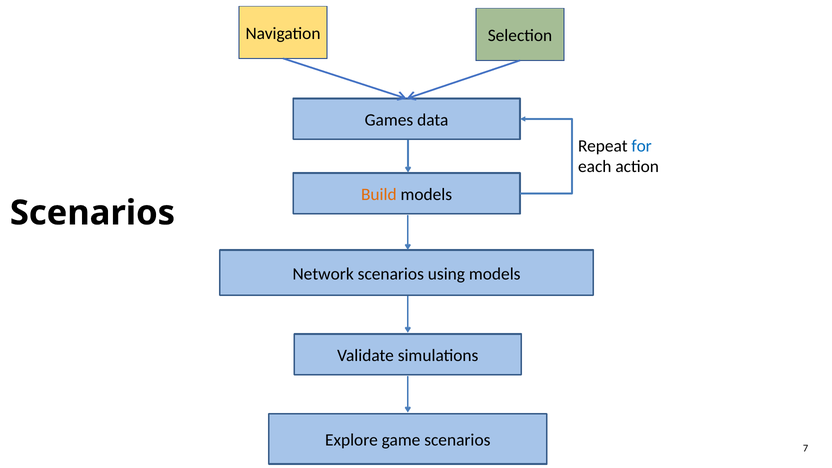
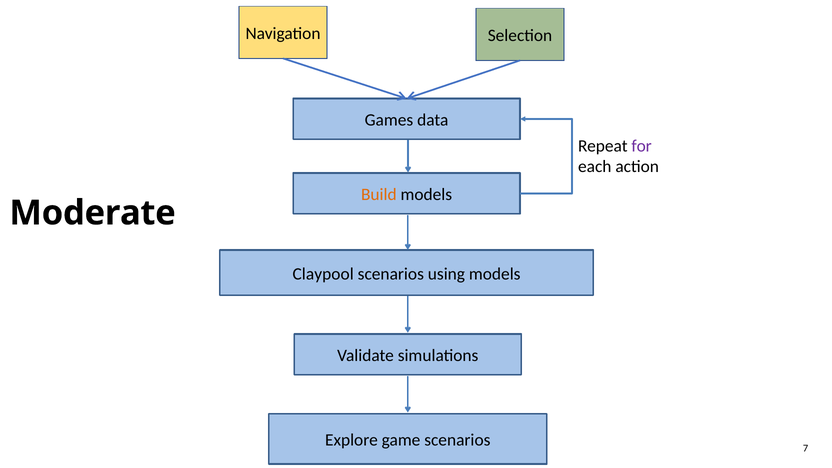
for colour: blue -> purple (642, 146)
Scenarios: Scenarios -> Moderate (93, 213)
Network: Network -> Claypool (323, 274)
